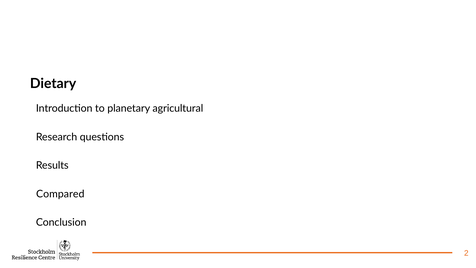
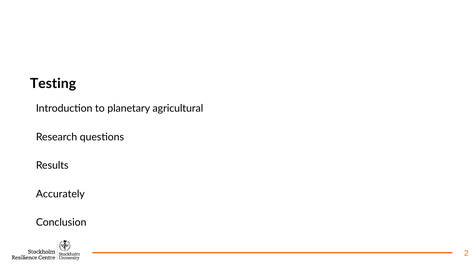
Dietary: Dietary -> Testing (53, 84)
Compared: Compared -> Accurately (60, 194)
